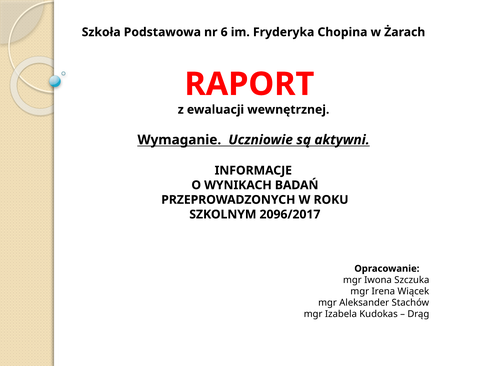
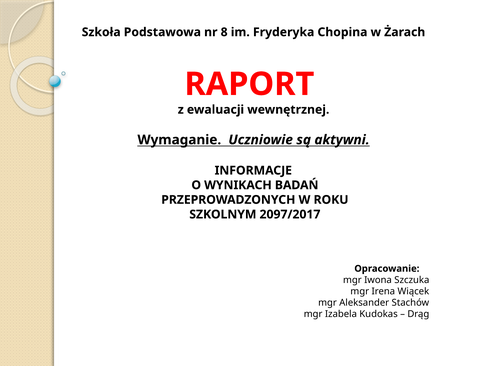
6: 6 -> 8 (224, 32)
2096/2017: 2096/2017 -> 2097/2017 (290, 214)
